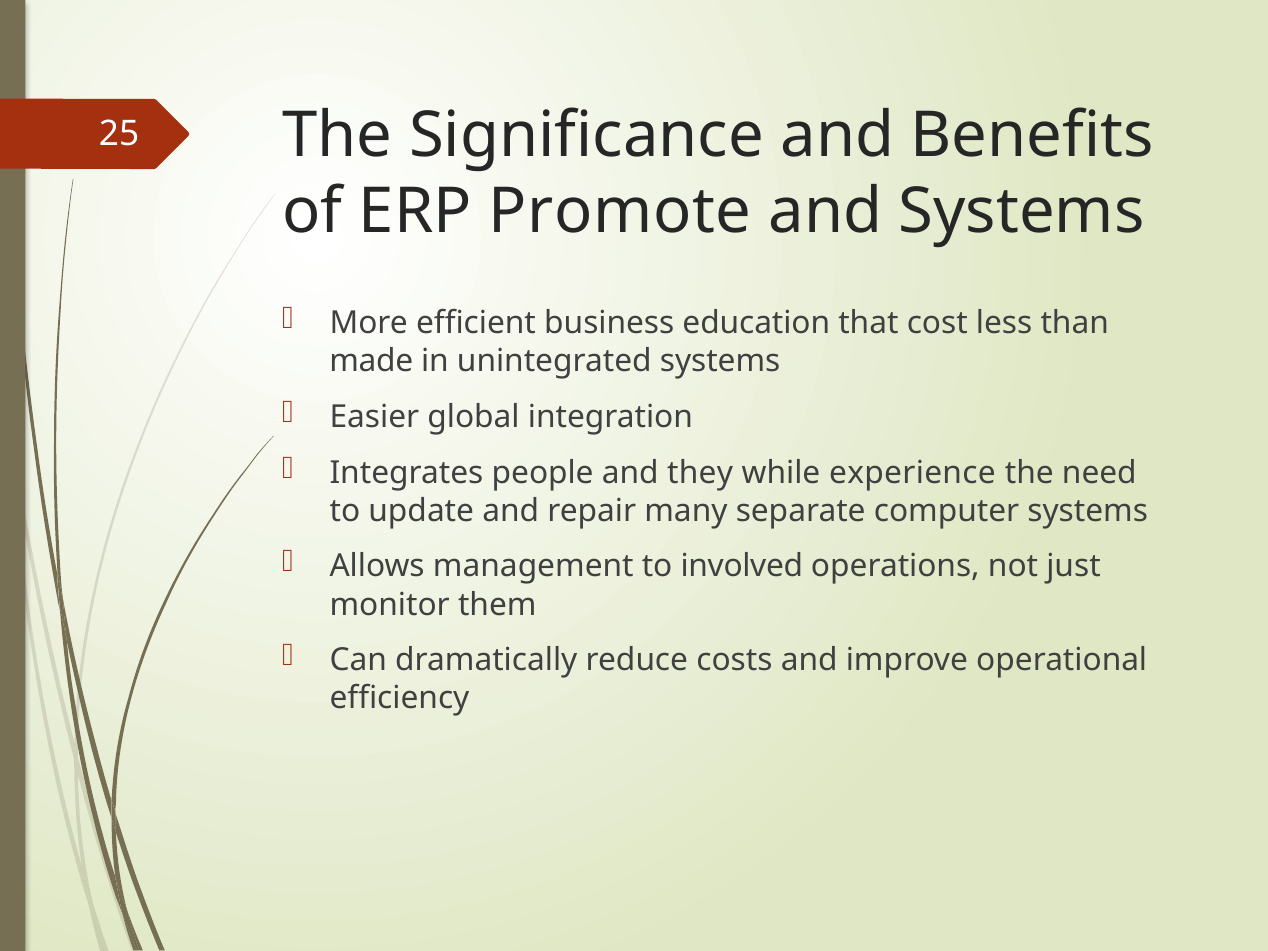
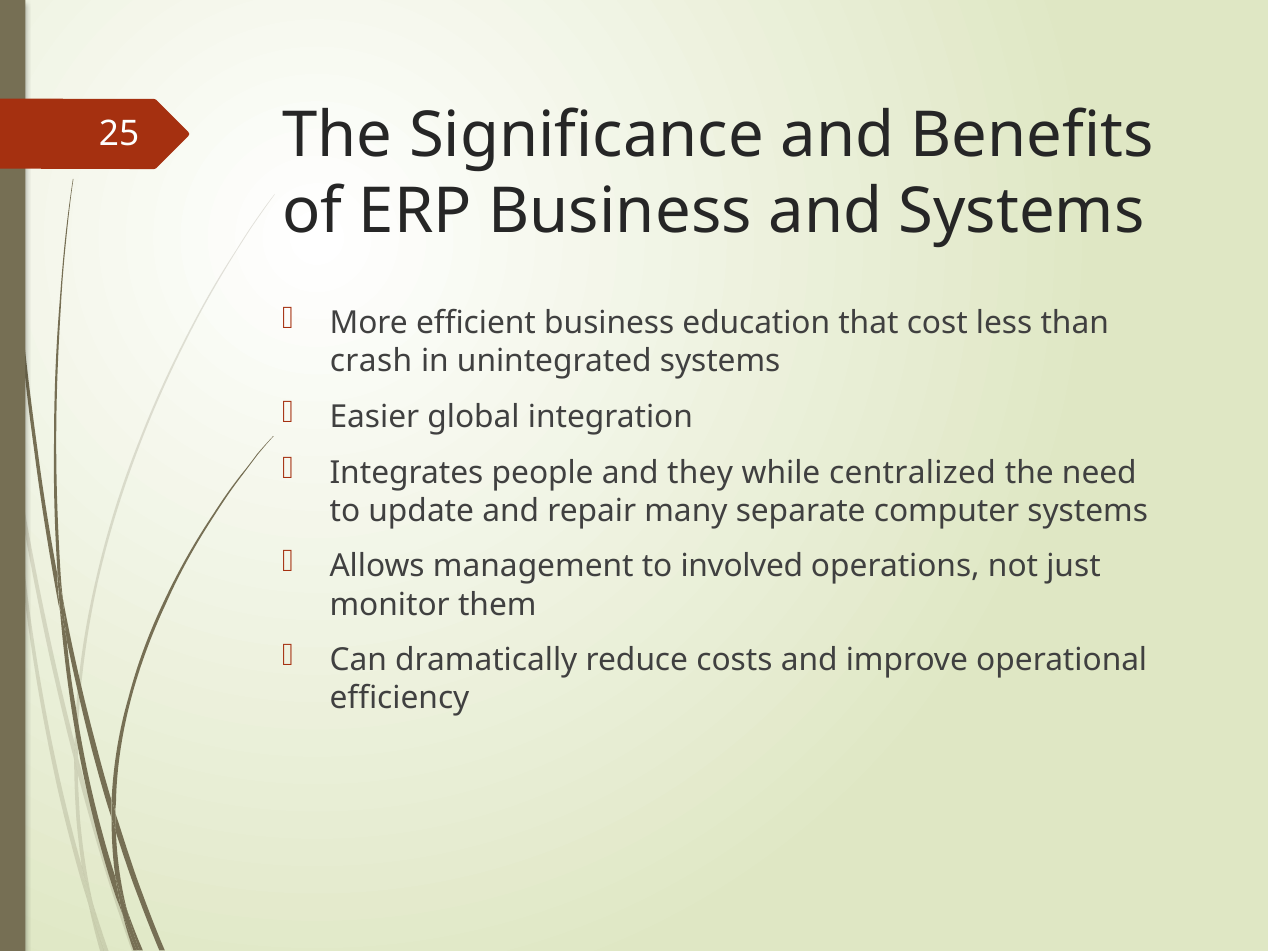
ERP Promote: Promote -> Business (620, 211)
made: made -> crash (371, 362)
experience: experience -> centralized (912, 473)
